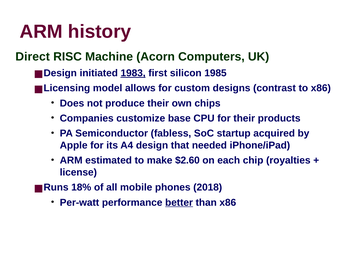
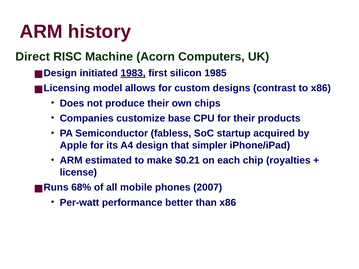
needed: needed -> simpler (209, 145)
$2.60: $2.60 -> $0.21 (187, 161)
18%: 18% -> 68% (81, 188)
2018: 2018 -> 2007 (208, 188)
better underline: present -> none (179, 203)
